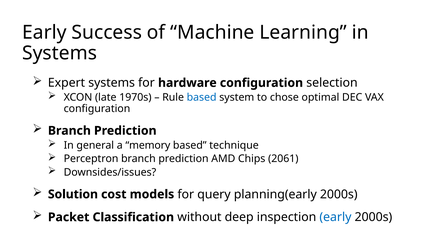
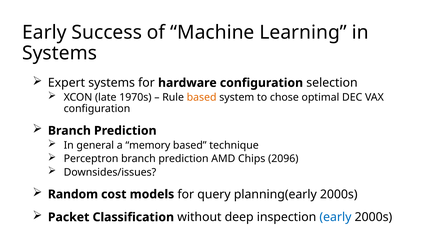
based colour: blue -> orange (202, 97)
2061: 2061 -> 2096 (283, 159)
Solution: Solution -> Random (73, 194)
